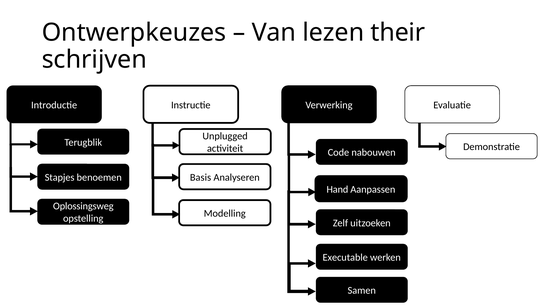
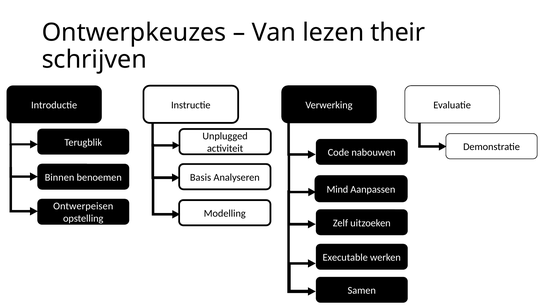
Stapjes: Stapjes -> Binnen (60, 177)
Hand: Hand -> Mind (337, 189)
Oplossingsweg: Oplossingsweg -> Ontwerpeisen (83, 206)
